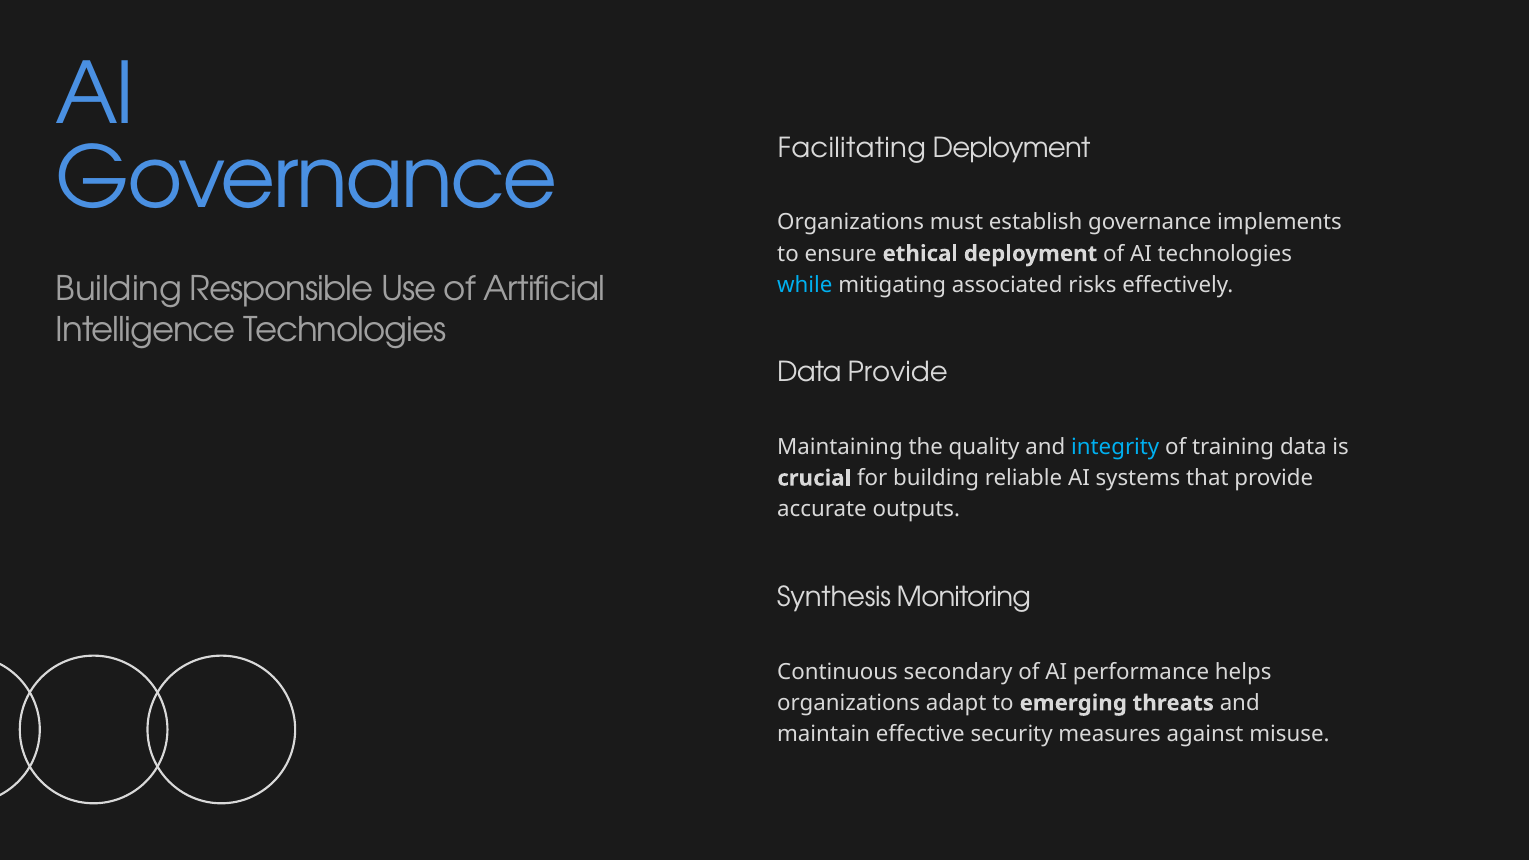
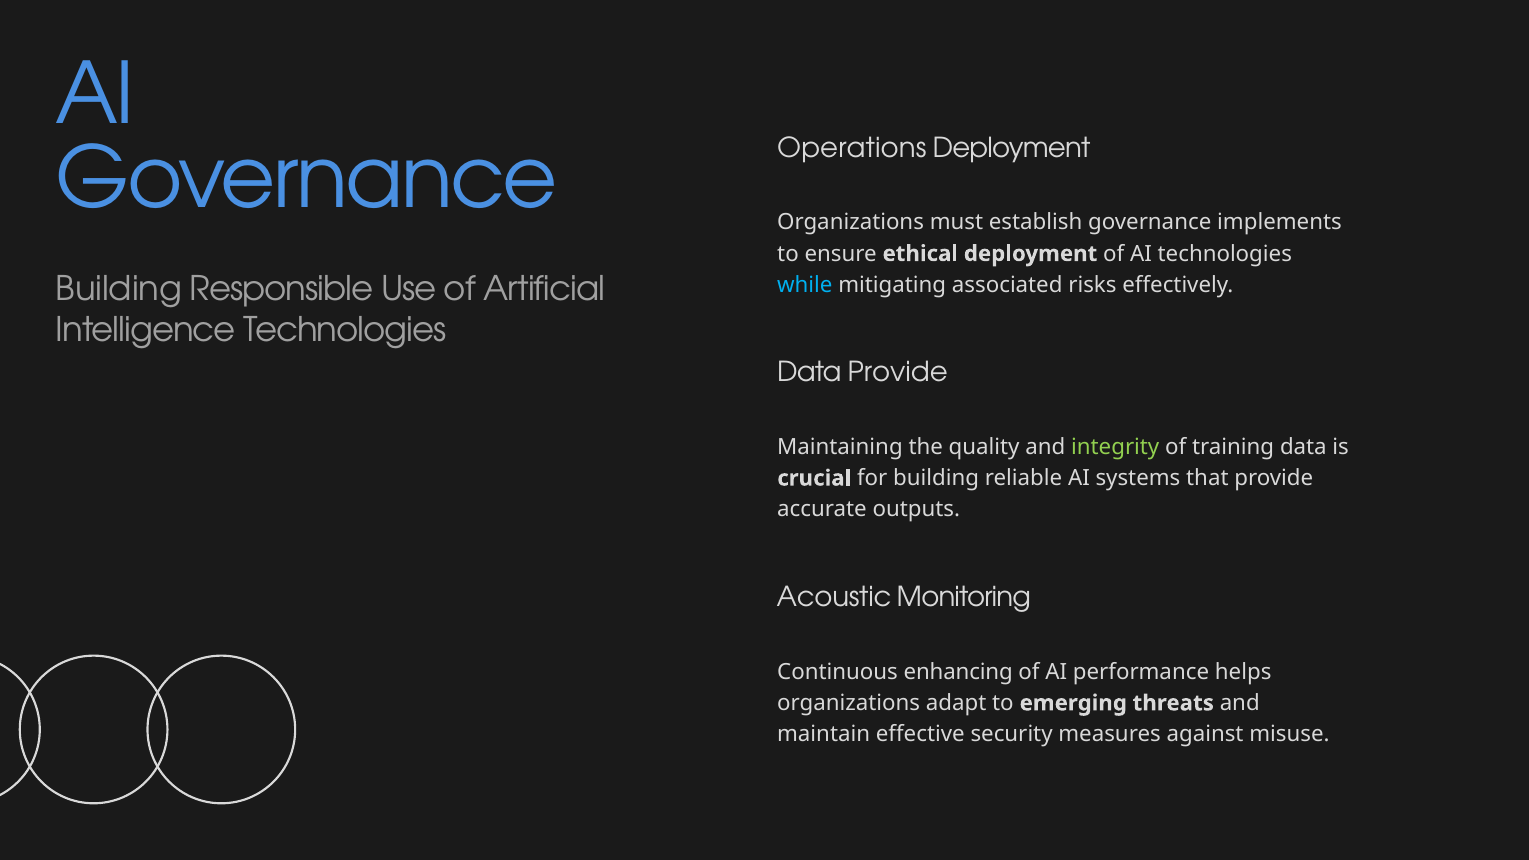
Facilitating: Facilitating -> Operations (852, 148)
integrity colour: light blue -> light green (1115, 447)
Synthesis: Synthesis -> Acoustic (834, 597)
secondary: secondary -> enhancing (958, 672)
